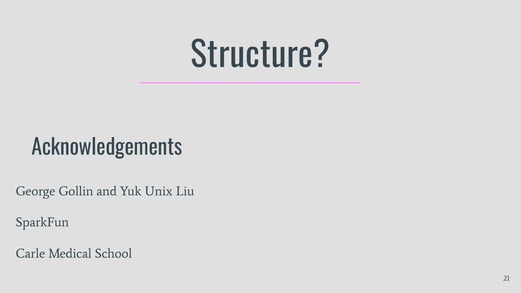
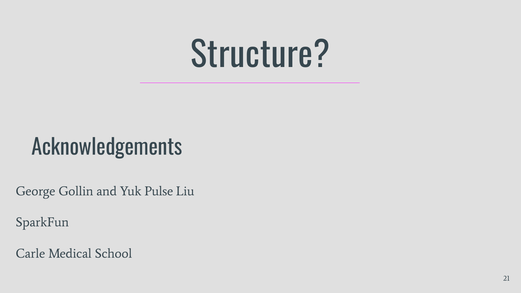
Unix: Unix -> Pulse (159, 191)
